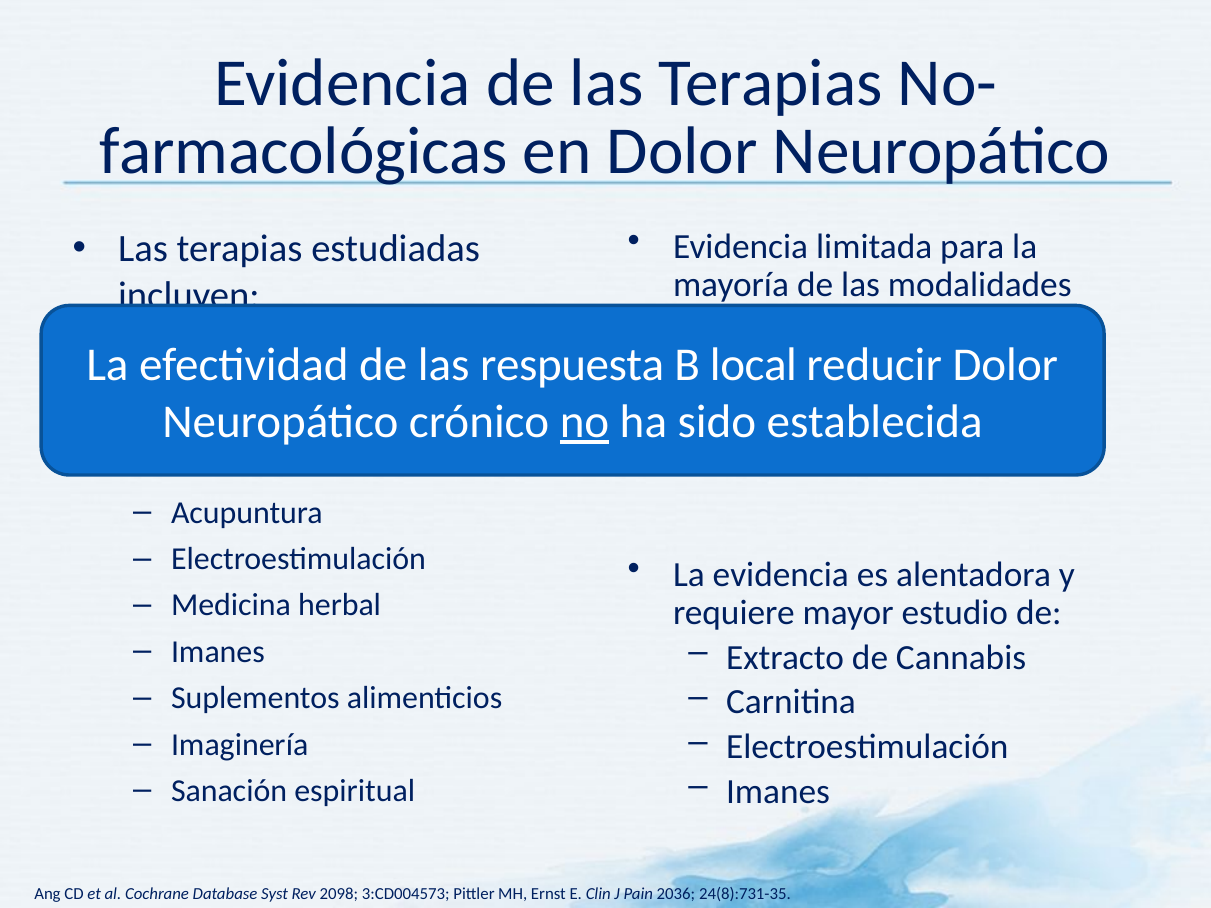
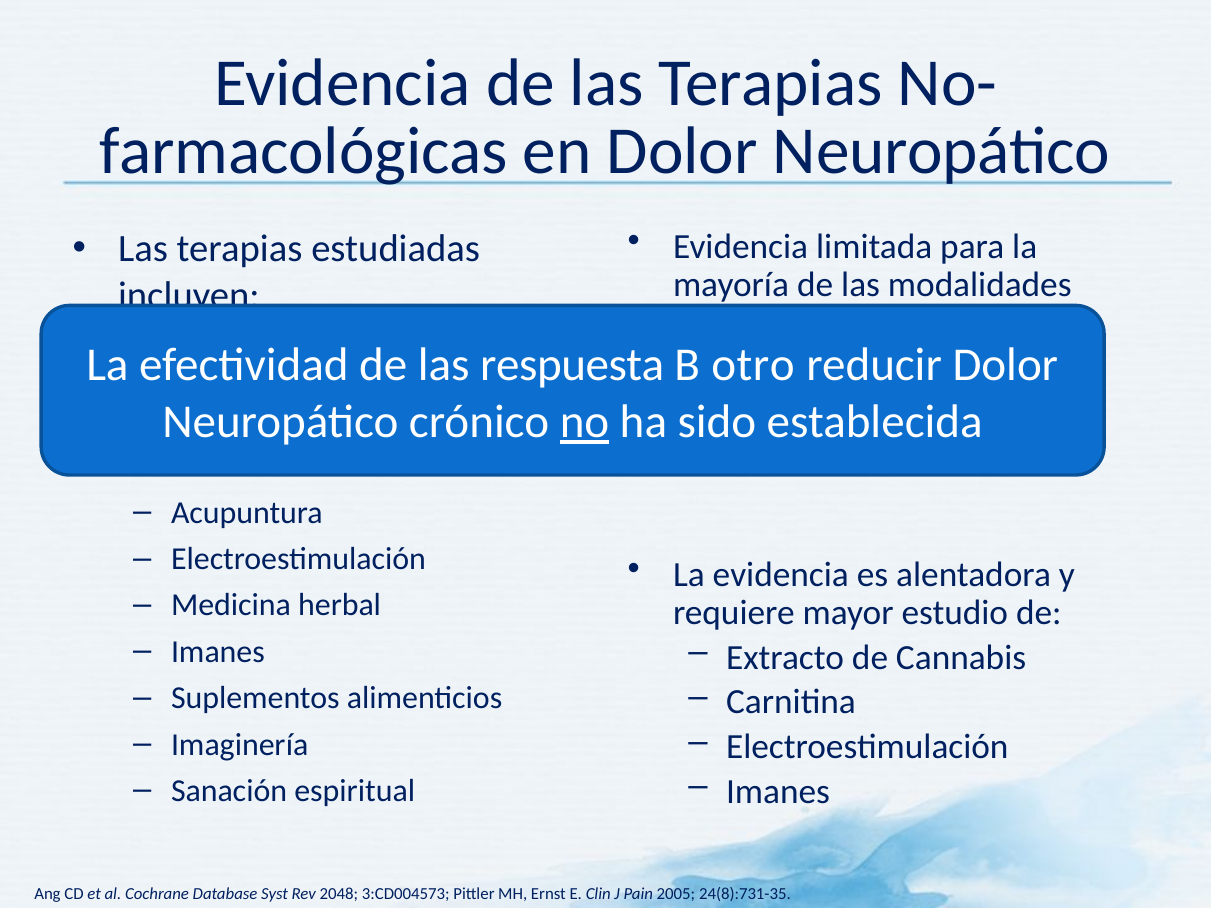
local: local -> otro (753, 365)
2098: 2098 -> 2048 (339, 894)
2036: 2036 -> 2005 (676, 894)
